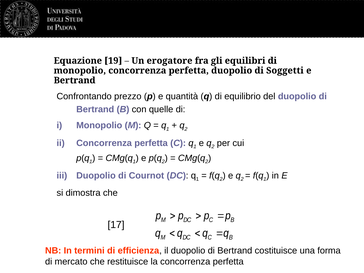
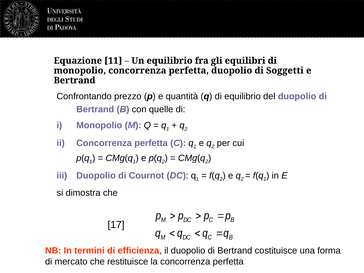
19: 19 -> 11 (113, 61)
Un erogatore: erogatore -> equilibrio (170, 61)
